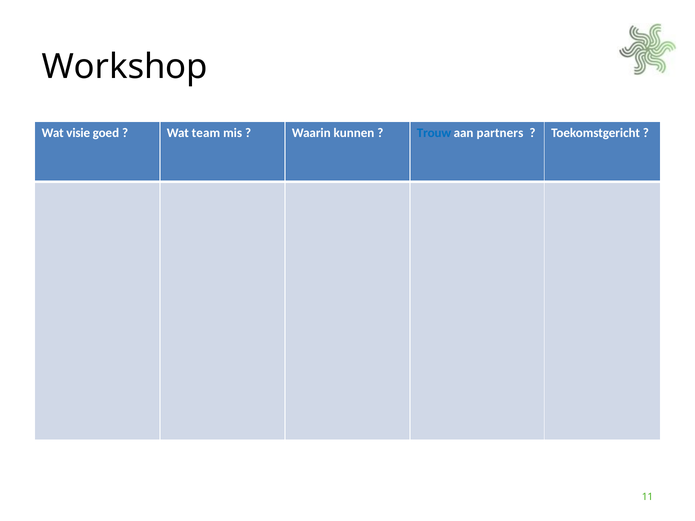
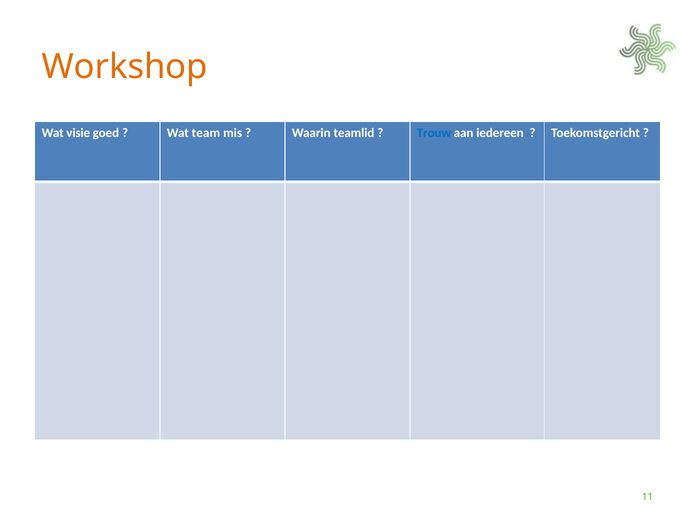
Workshop colour: black -> orange (125, 67)
kunnen: kunnen -> teamlid (354, 133)
partners: partners -> iedereen (500, 133)
